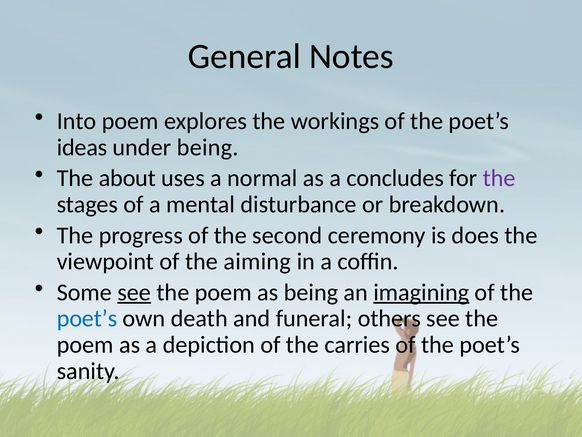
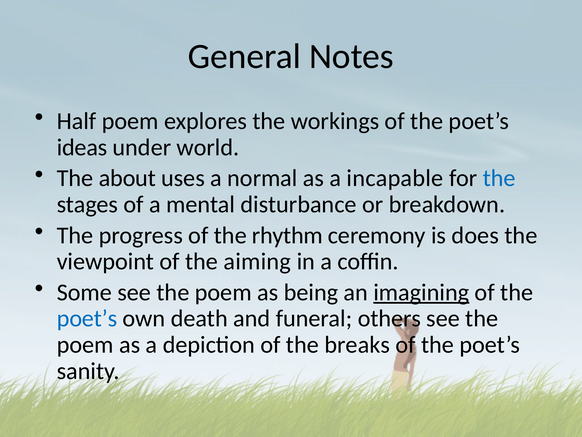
Into: Into -> Half (77, 121)
under being: being -> world (208, 147)
concludes: concludes -> incapable (395, 178)
the colour: purple -> blue (499, 178)
second: second -> rhythm (287, 235)
see underline: present -> none (134, 292)
carries: carries -> breaks (357, 344)
